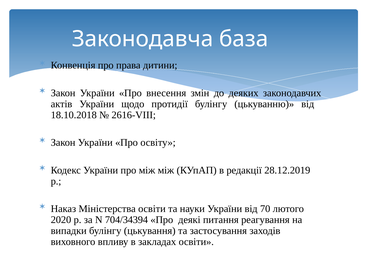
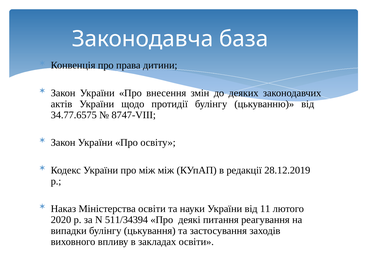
18.10.2018: 18.10.2018 -> 34.77.6575 (74, 115)
2616-VIII: 2616-VIII -> 8747-VIII (134, 115)
70: 70 -> 11 (265, 209)
704/34394: 704/34394 -> 511/34394 (126, 220)
